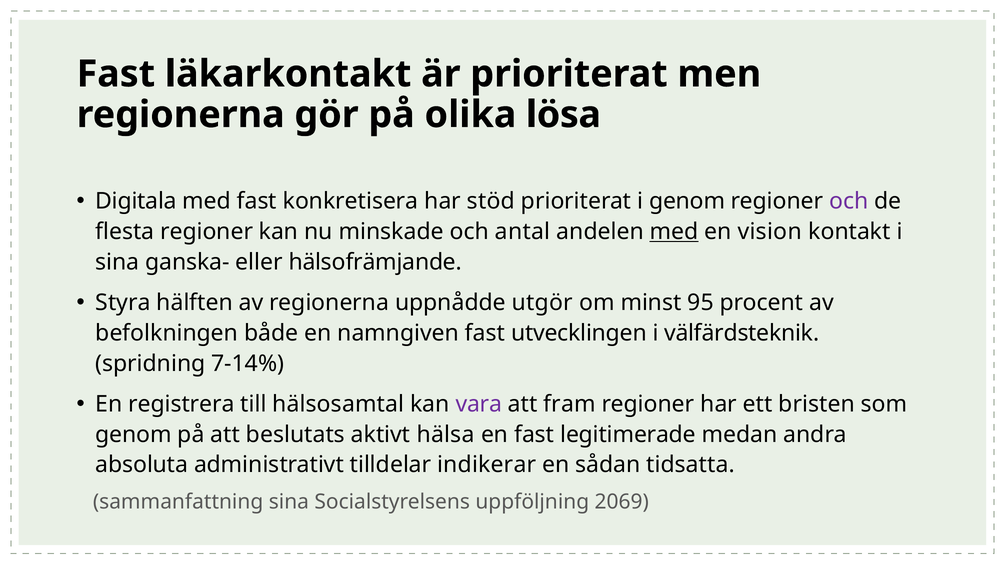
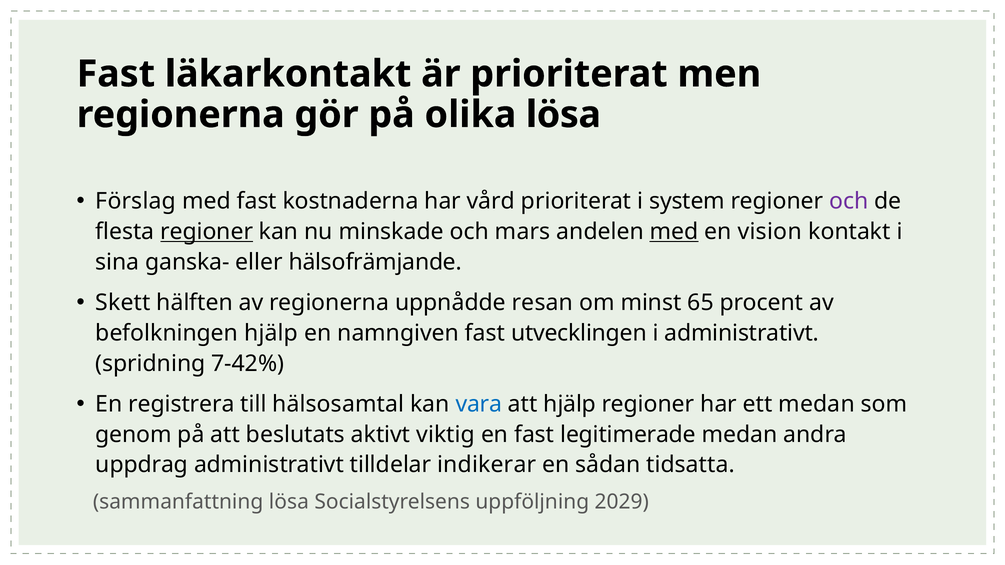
Digitala: Digitala -> Förslag (136, 201)
konkretisera: konkretisera -> kostnaderna (351, 201)
stöd: stöd -> vård (491, 201)
i genom: genom -> system (687, 201)
regioner underline: none -> present (207, 232)
antal: antal -> mars (523, 232)
Styra: Styra -> Skett (123, 303)
utgör: utgör -> resan (542, 303)
95: 95 -> 65 (701, 303)
befolkningen både: både -> hjälp (271, 333)
i välfärdsteknik: välfärdsteknik -> administrativt (742, 333)
7-14%: 7-14% -> 7-42% (248, 364)
vara colour: purple -> blue (479, 404)
att fram: fram -> hjälp (570, 404)
ett bristen: bristen -> medan (817, 404)
hälsa: hälsa -> viktig (446, 435)
absoluta: absoluta -> uppdrag (142, 465)
sammanfattning sina: sina -> lösa (289, 502)
2069: 2069 -> 2029 (622, 502)
